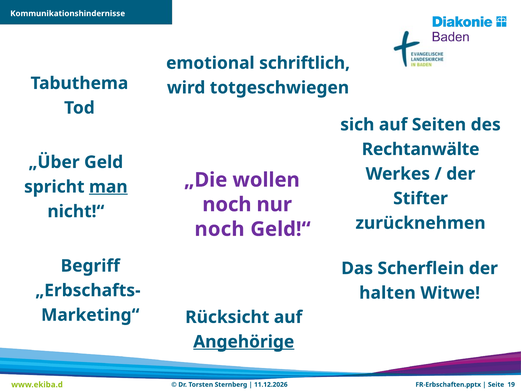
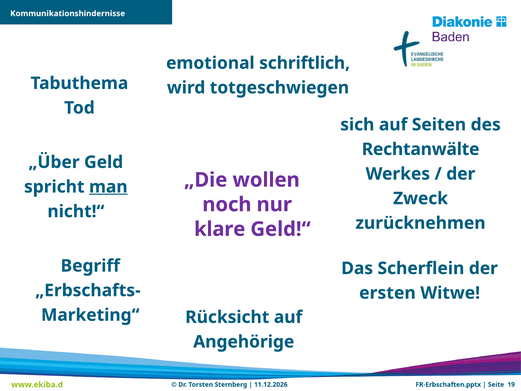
Stifter: Stifter -> Zweck (421, 198)
noch: noch -> klare (220, 229)
halten: halten -> ersten (387, 293)
Angehörige underline: present -> none (244, 342)
